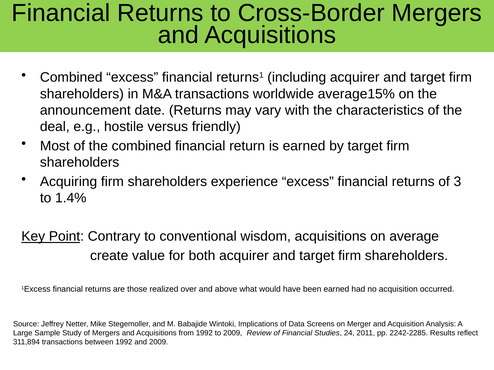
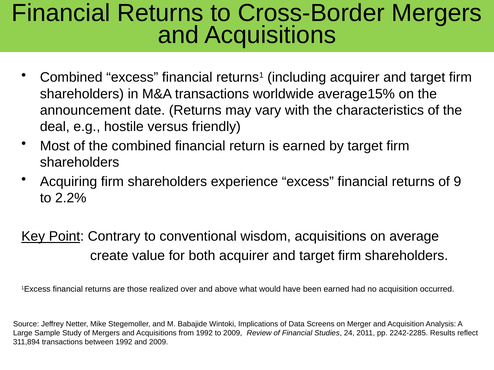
3: 3 -> 9 (457, 182)
1.4%: 1.4% -> 2.2% (71, 198)
